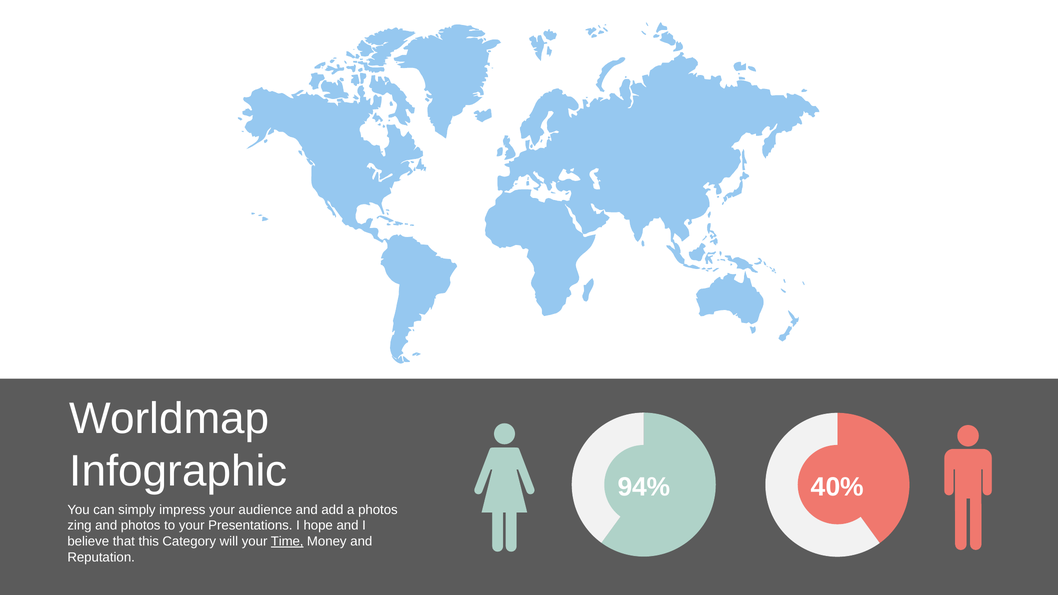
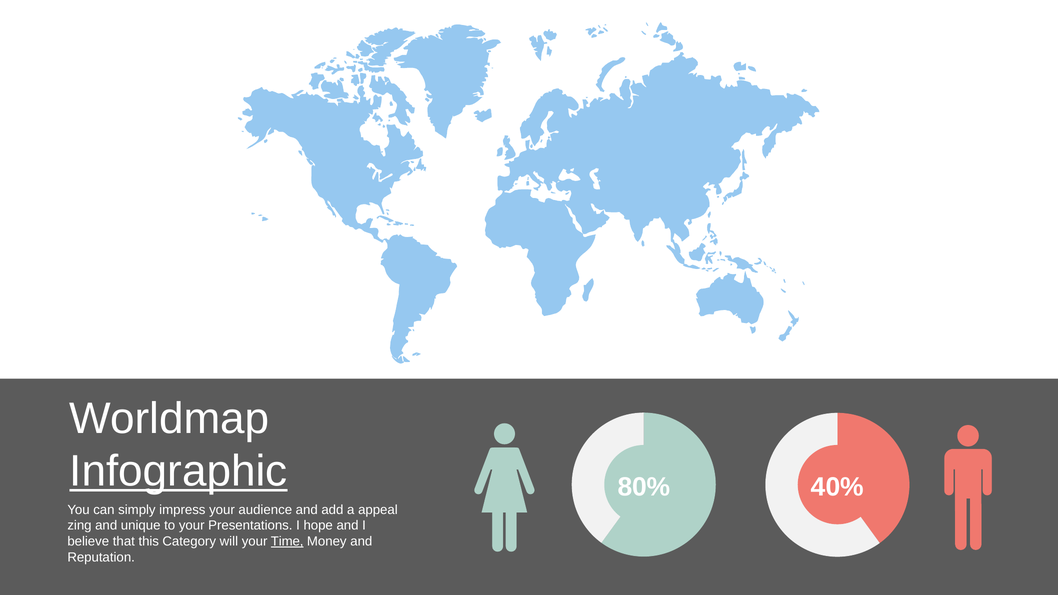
Infographic underline: none -> present (178, 472)
94%: 94% -> 80% (644, 487)
a photos: photos -> appeal (378, 510)
and photos: photos -> unique (141, 526)
